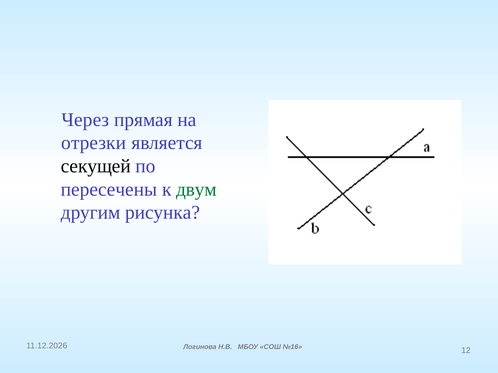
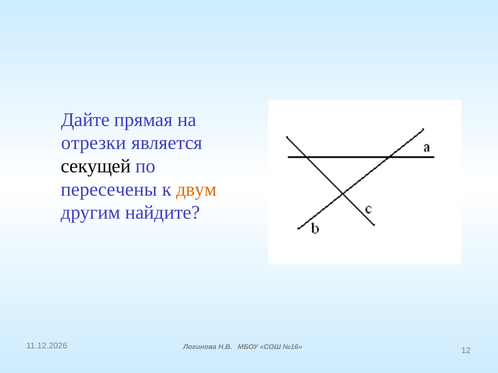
Через: Через -> Дайте (86, 120)
двум colour: green -> orange (196, 190)
рисунка: рисунка -> найдите (163, 213)
